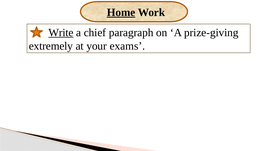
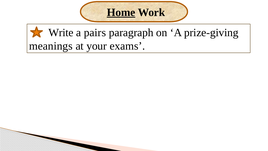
Write underline: present -> none (61, 32)
chief: chief -> pairs (95, 32)
extremely: extremely -> meanings (51, 46)
